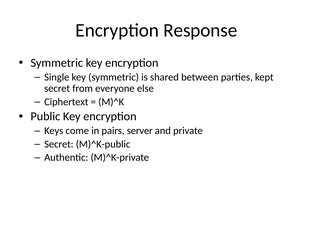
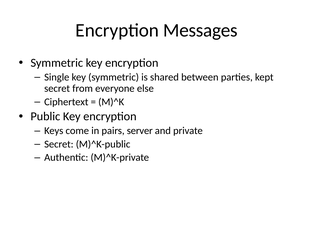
Response: Response -> Messages (200, 30)
